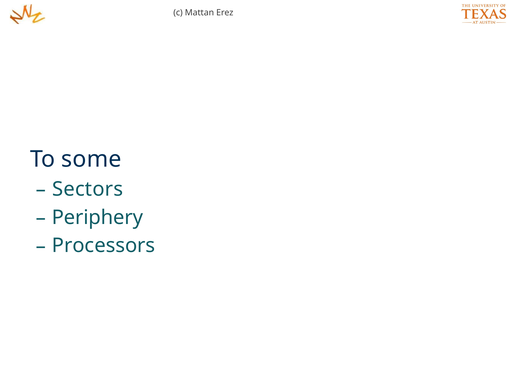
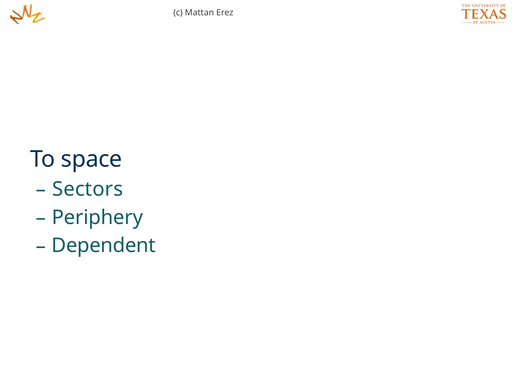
some: some -> space (92, 159)
Processors: Processors -> Dependent (104, 246)
